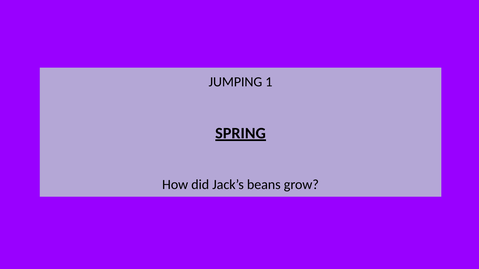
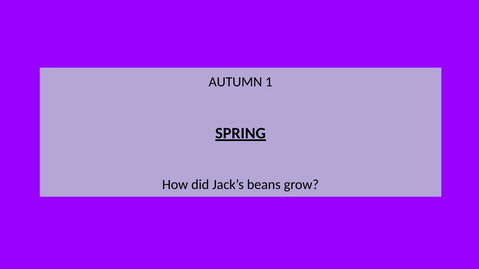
JUMPING: JUMPING -> AUTUMN (235, 82)
